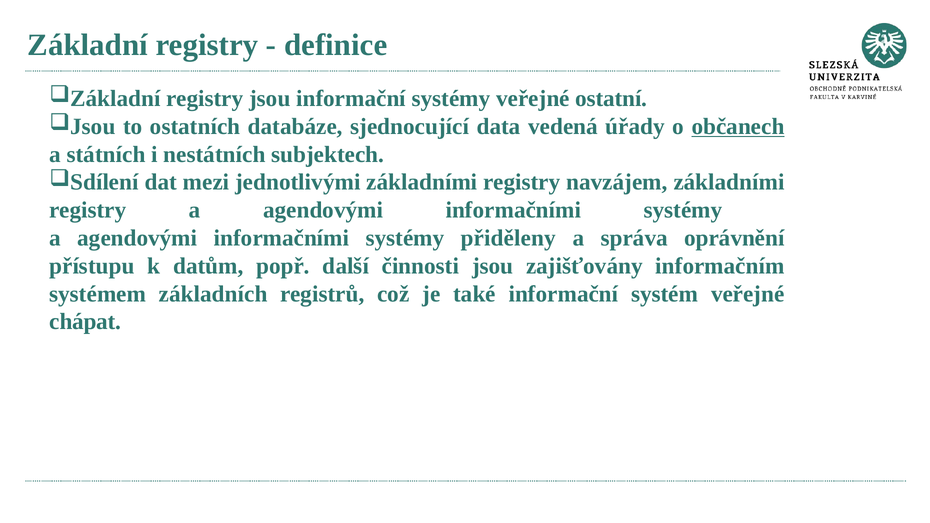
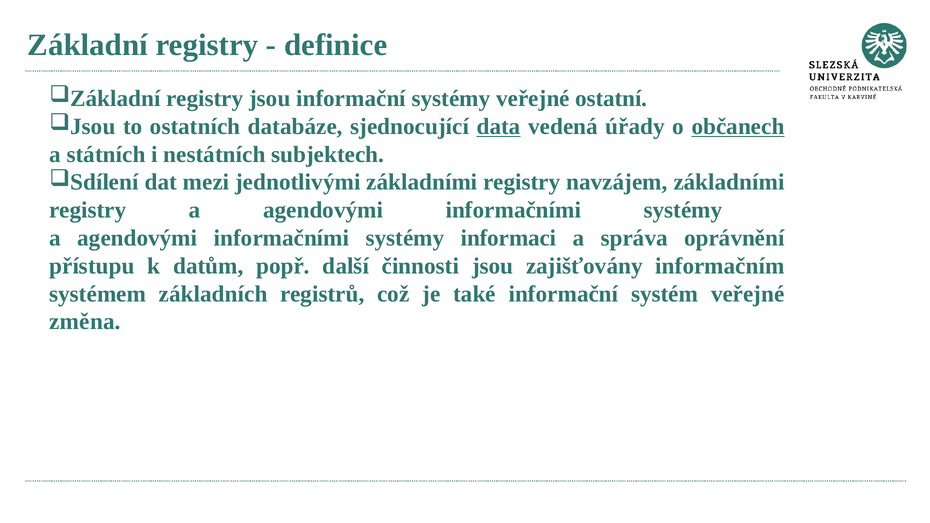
data underline: none -> present (499, 127)
přiděleny: přiděleny -> informaci (509, 238)
chápat: chápat -> změna (85, 322)
